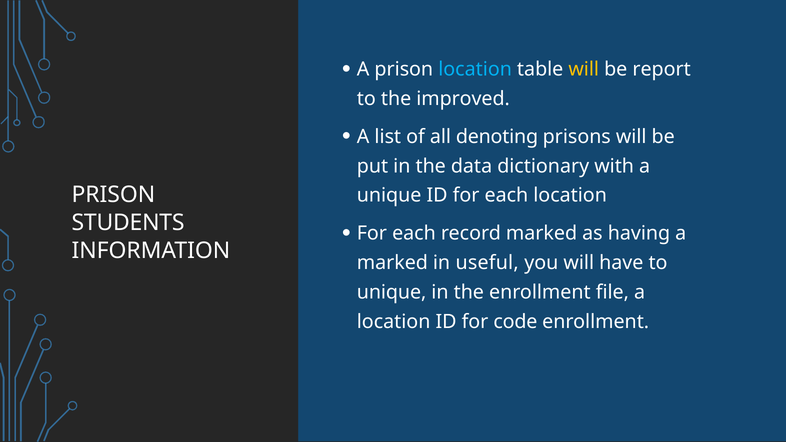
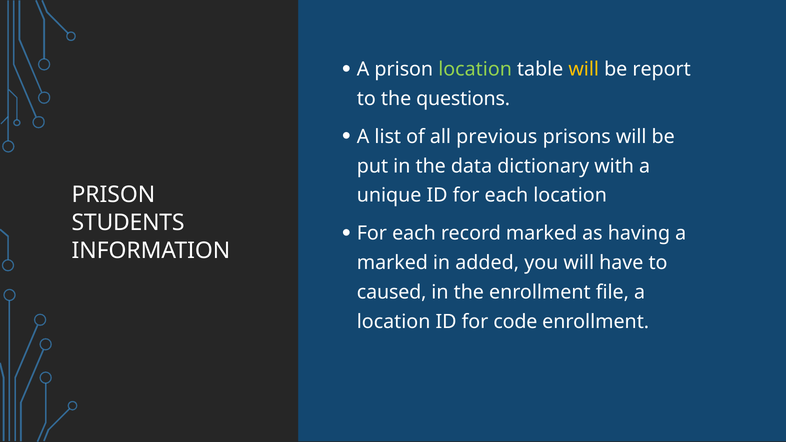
location colour: light blue -> light green (475, 69)
improved: improved -> questions (463, 99)
denoting: denoting -> previous (497, 137)
useful: useful -> added (487, 263)
unique: unique -> caused (392, 292)
